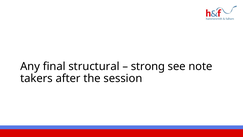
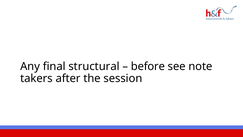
strong: strong -> before (148, 66)
